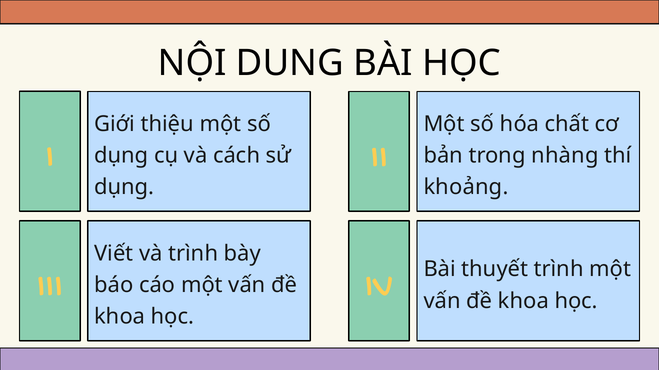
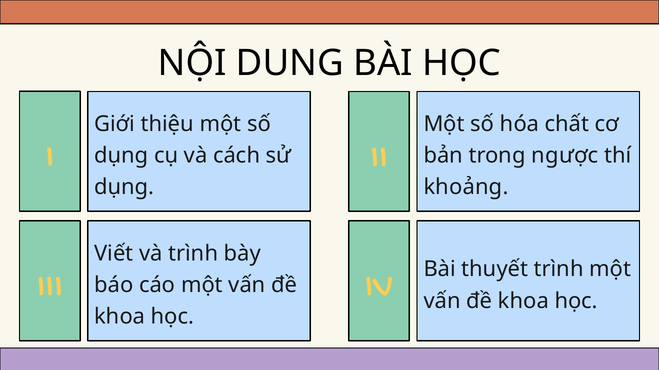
nhàng: nhàng -> ngược (565, 156)
